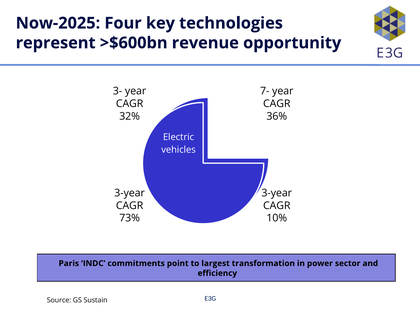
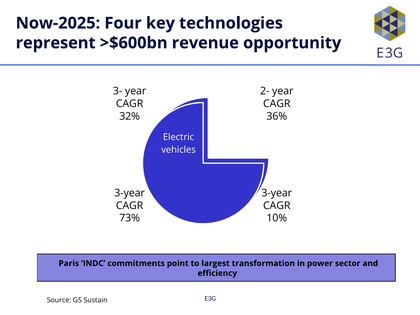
7-: 7- -> 2- (265, 91)
